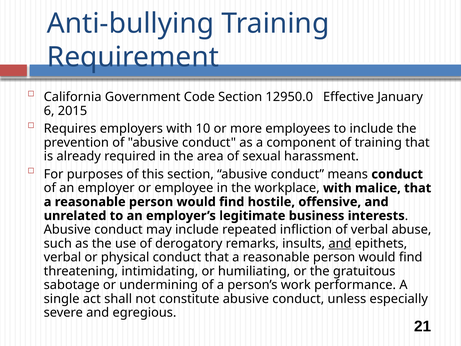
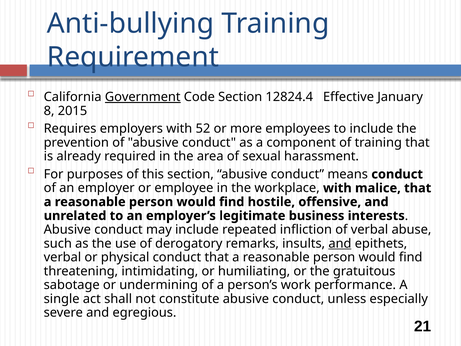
Government underline: none -> present (143, 97)
12950.0: 12950.0 -> 12824.4 (289, 97)
6: 6 -> 8 (49, 111)
10: 10 -> 52 (203, 129)
